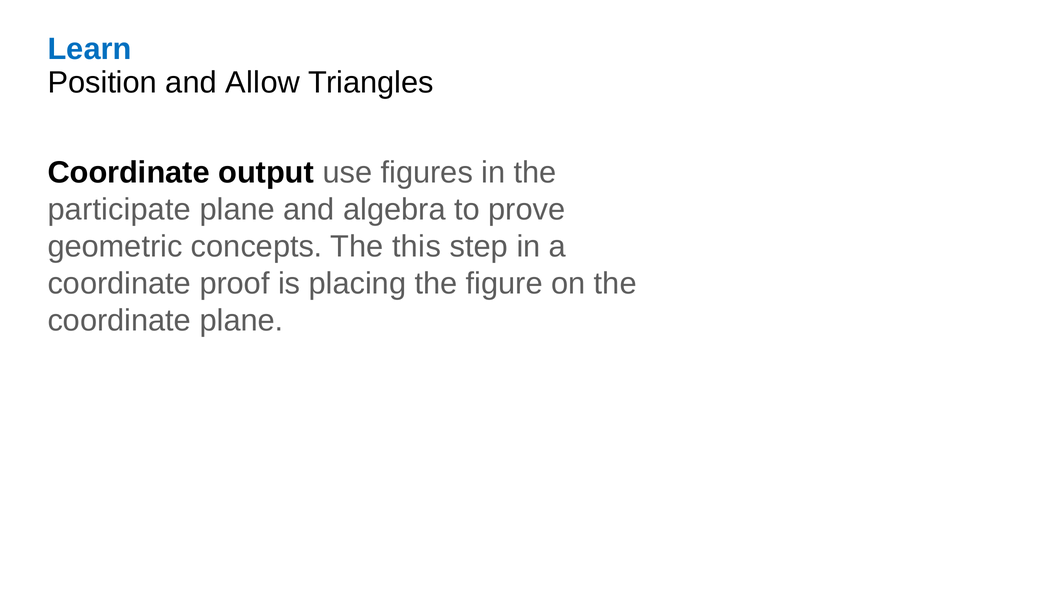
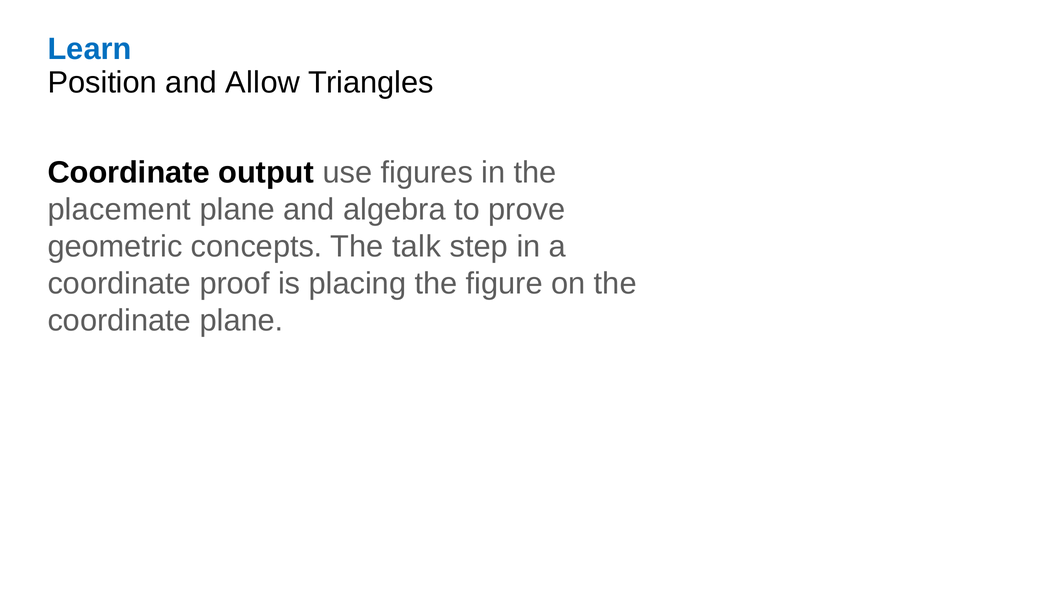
participate: participate -> placement (119, 209)
this: this -> talk (417, 246)
